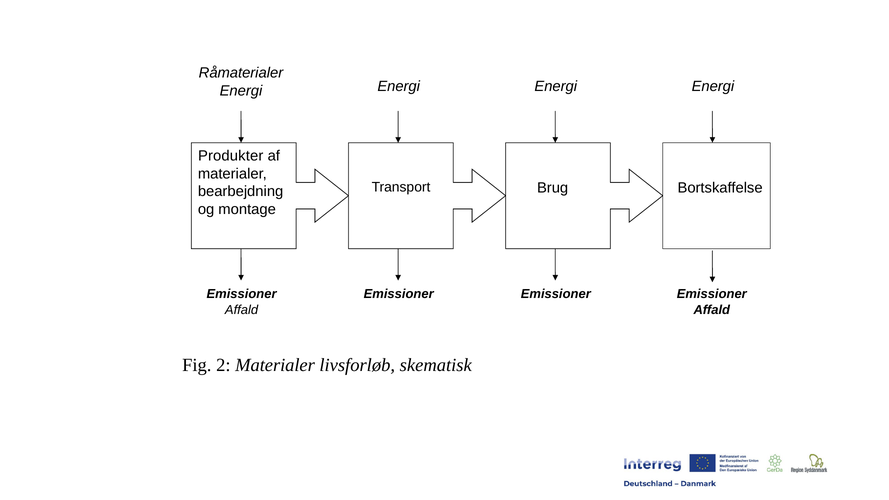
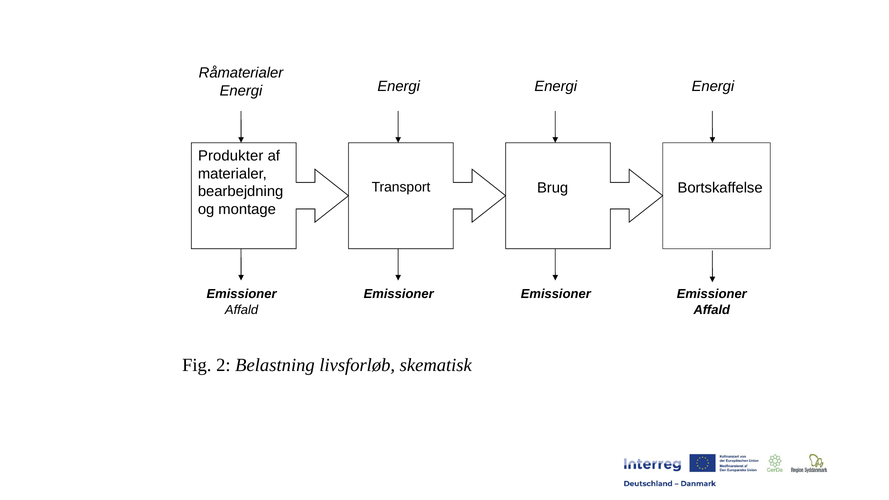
2 Materialer: Materialer -> Belastning (275, 365)
